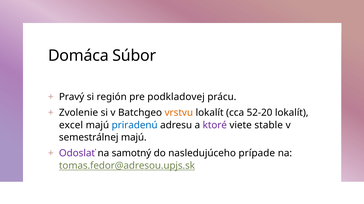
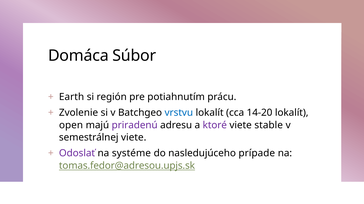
Pravý: Pravý -> Earth (72, 97)
podkladovej: podkladovej -> potiahnutím (176, 97)
vrstvu colour: orange -> blue (179, 113)
52-20: 52-20 -> 14-20 (260, 113)
excel: excel -> open (71, 126)
priradenú colour: blue -> purple (135, 126)
semestrálnej majú: majú -> viete (134, 138)
samotný: samotný -> systéme (131, 154)
